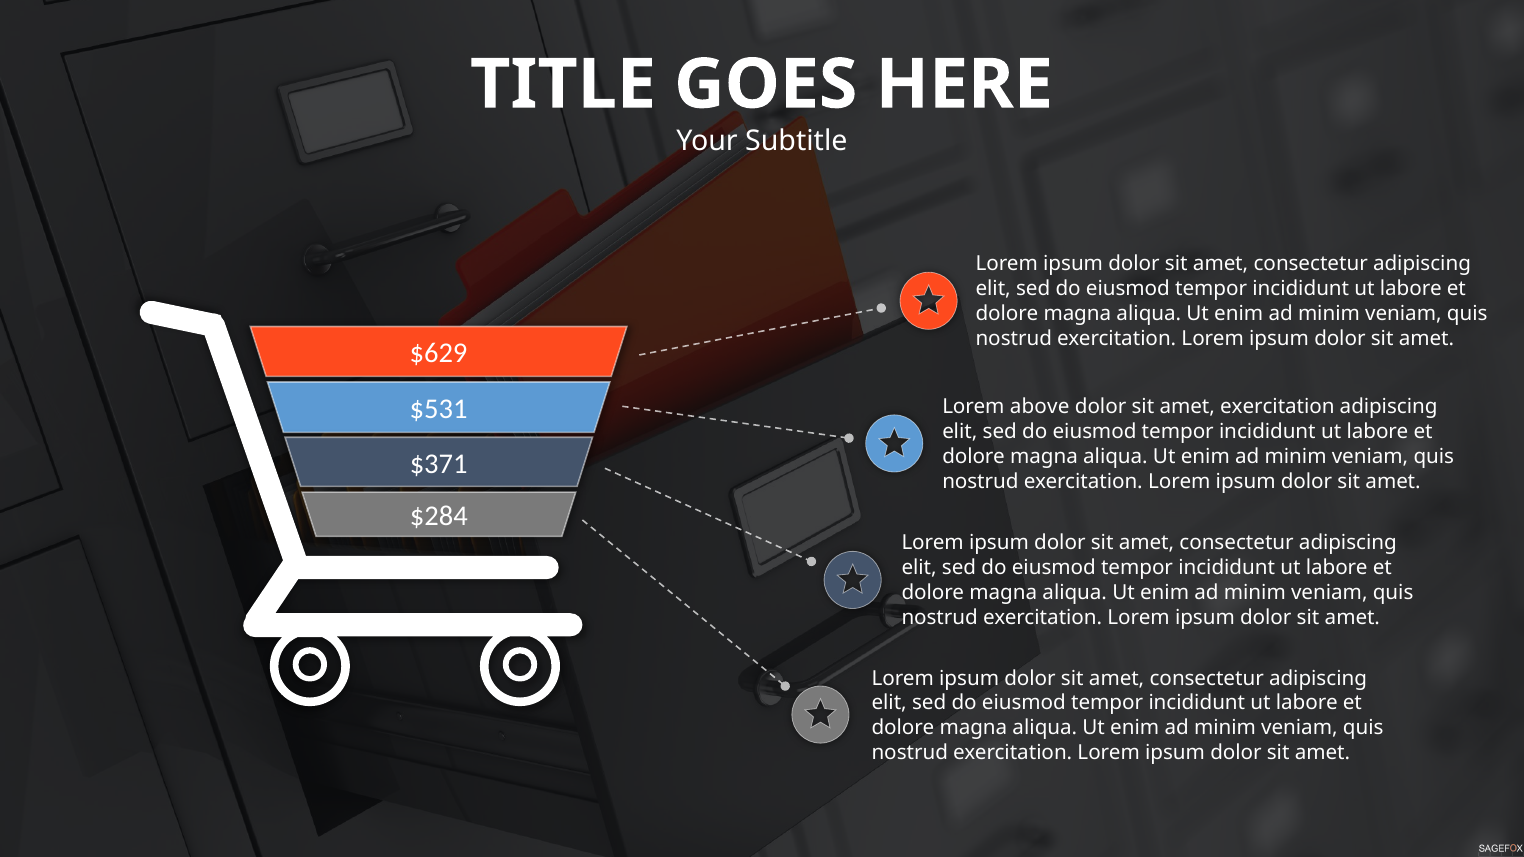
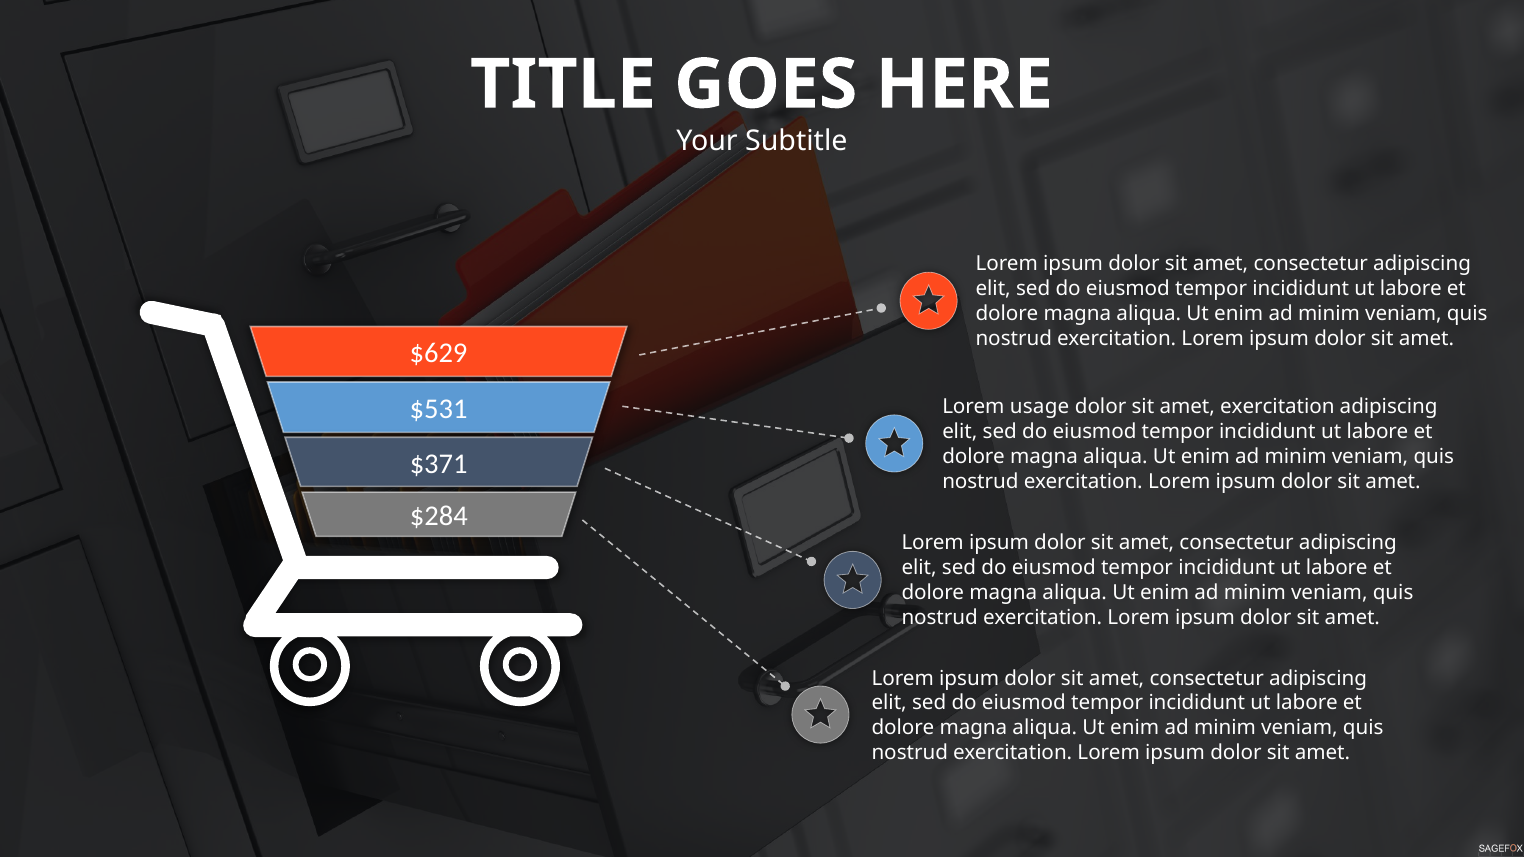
above: above -> usage (1040, 407)
